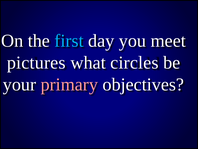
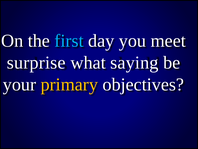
pictures: pictures -> surprise (36, 62)
circles: circles -> saying (134, 62)
primary colour: pink -> yellow (69, 84)
